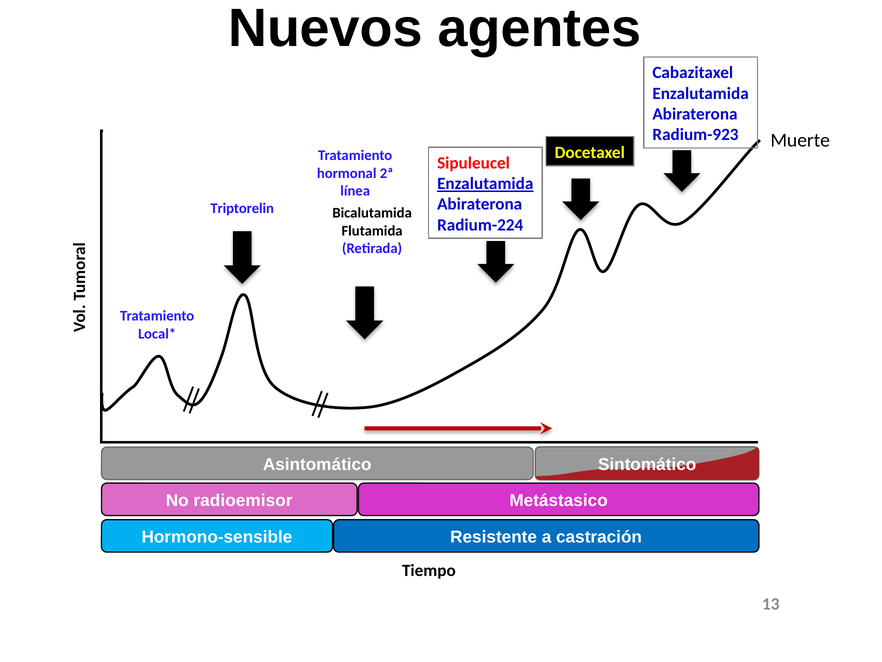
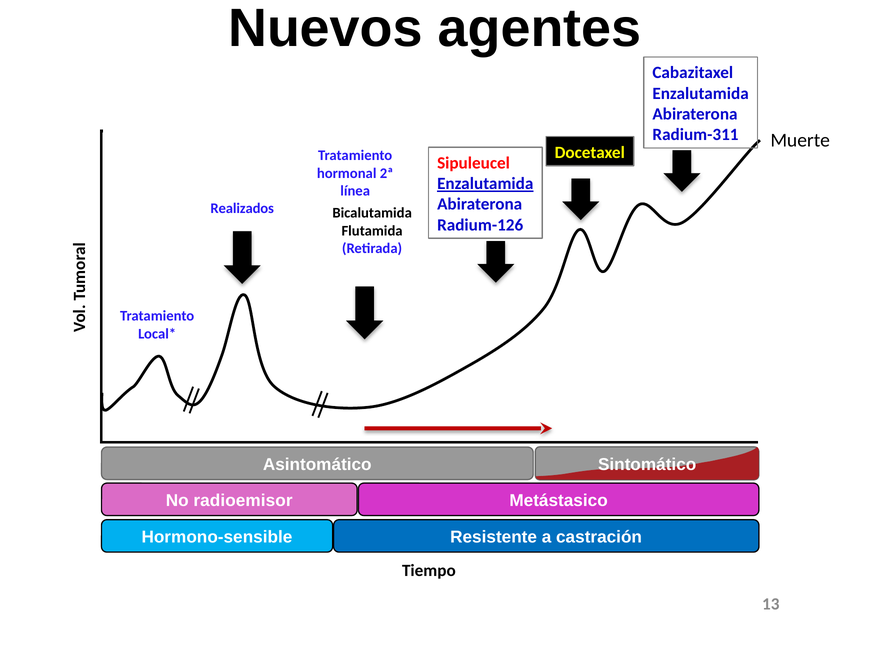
Radium-923: Radium-923 -> Radium-311 (696, 134)
Triptorelin: Triptorelin -> Realizados (242, 208)
Radium-224: Radium-224 -> Radium-126 (480, 225)
